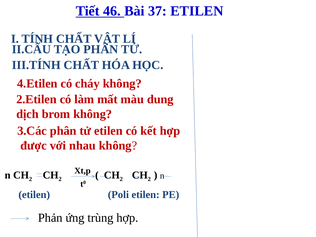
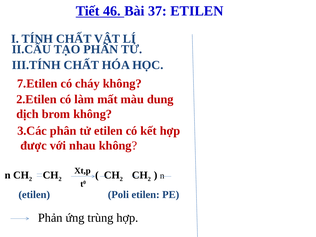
4.Etilen: 4.Etilen -> 7.Etilen (37, 84)
